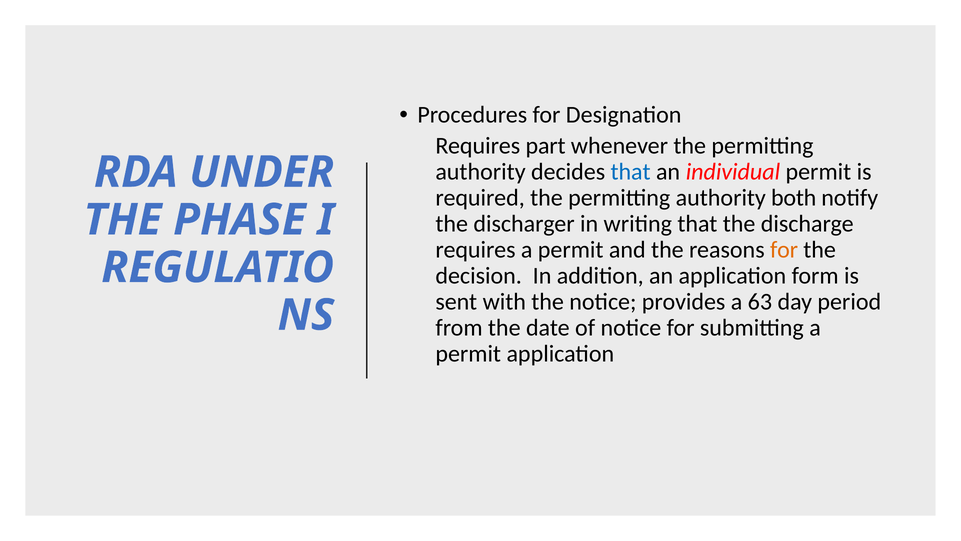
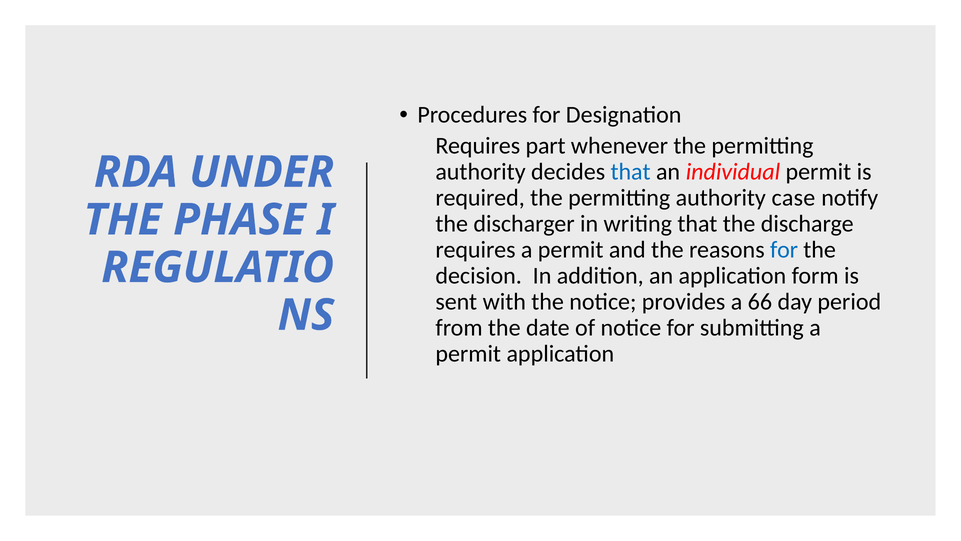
both: both -> case (793, 198)
for colour: orange -> blue (784, 250)
63: 63 -> 66 (760, 302)
